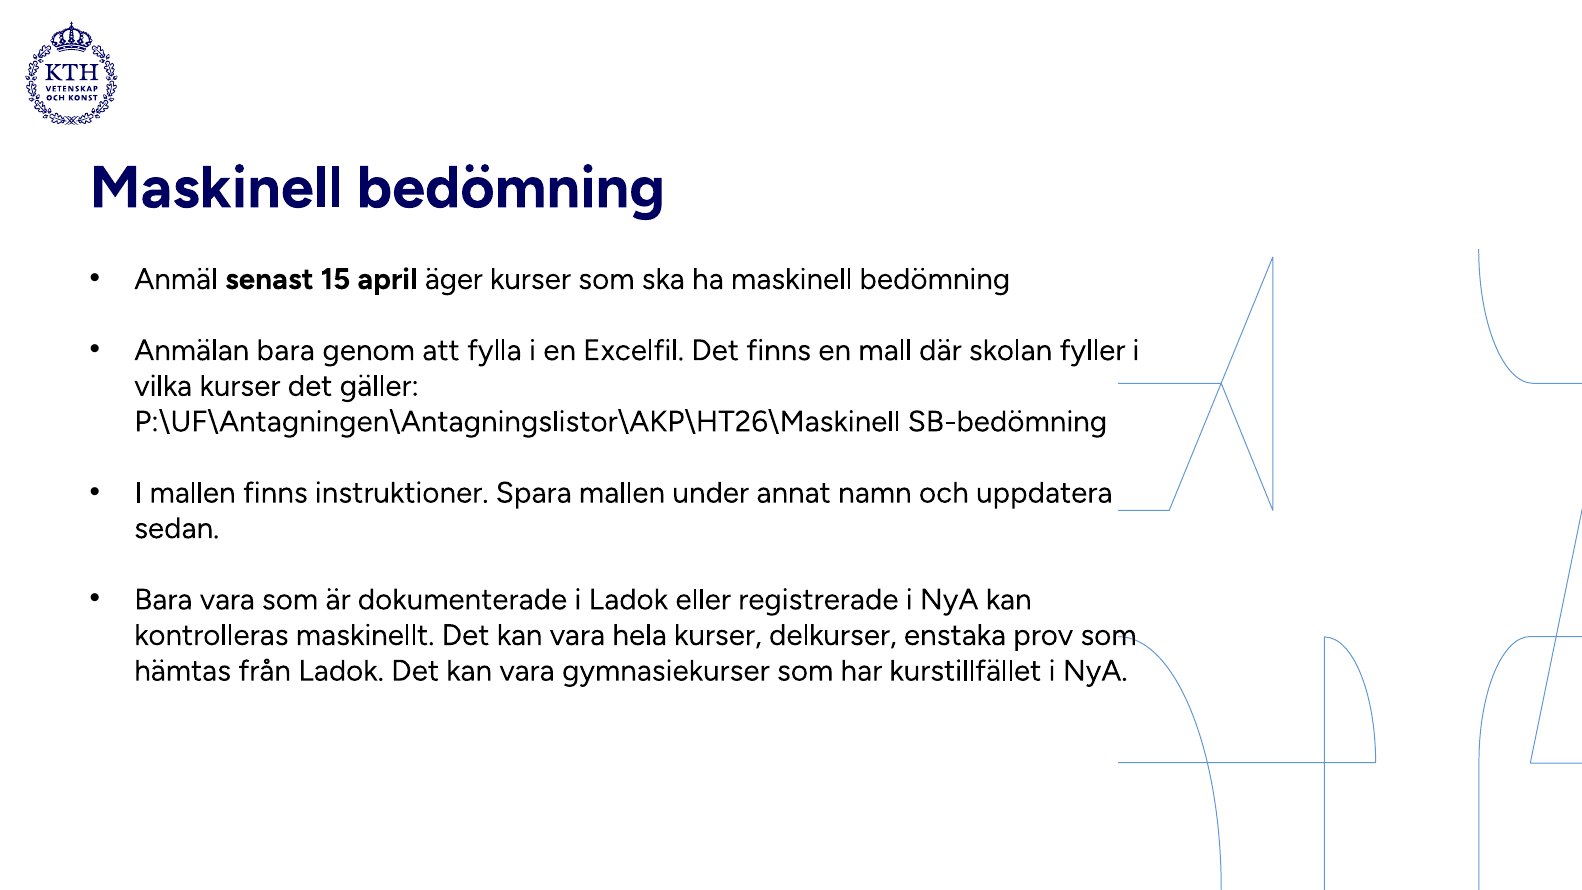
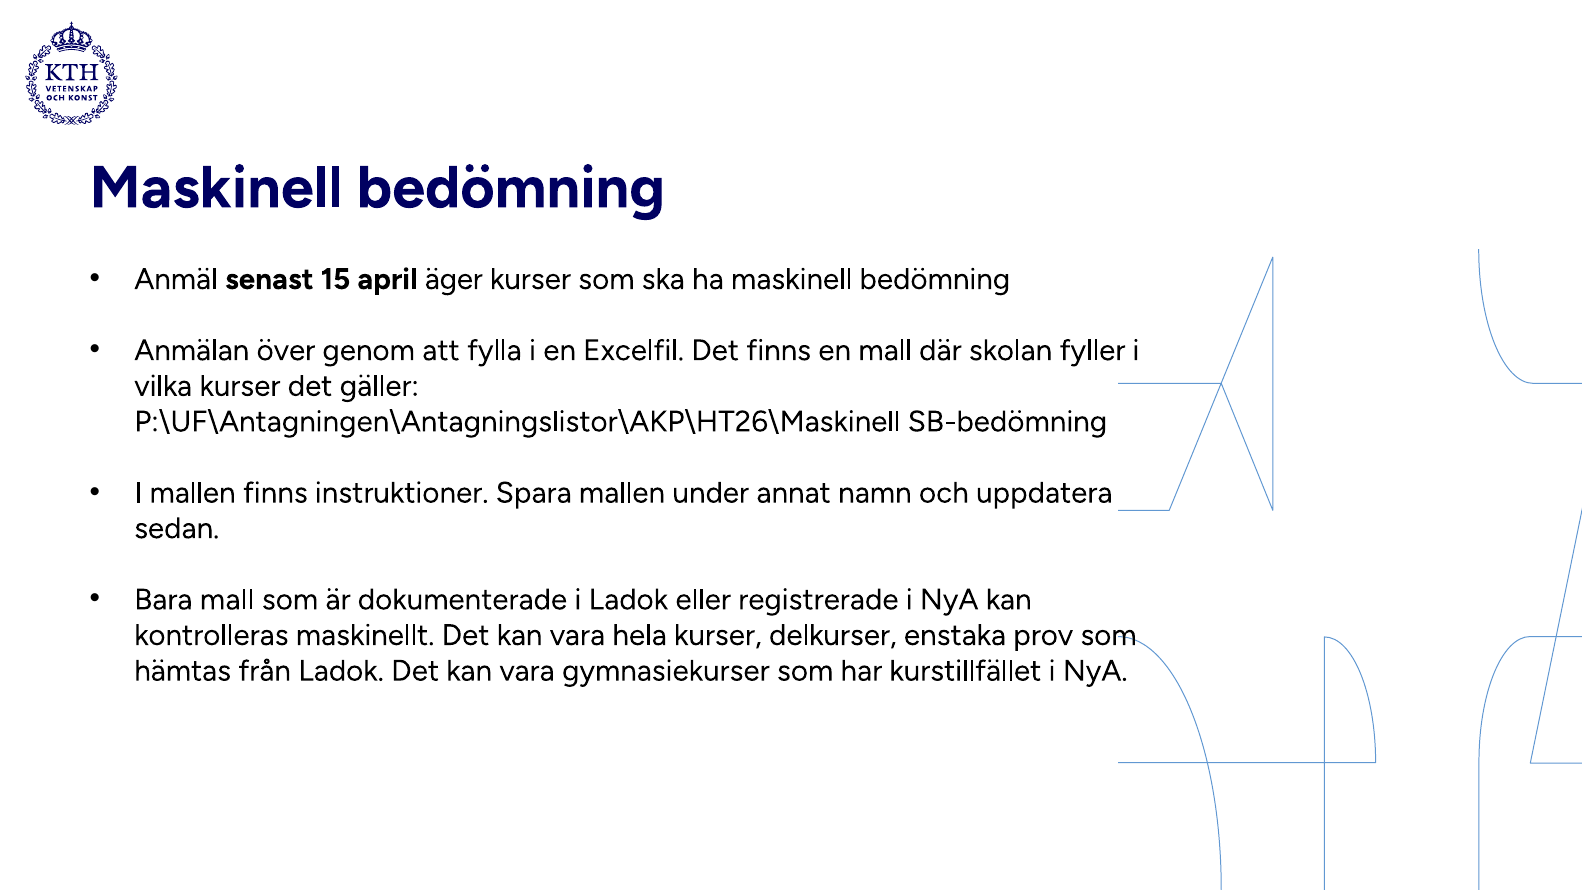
Anmälan bara: bara -> över (286, 350)
Bara vara: vara -> mall (227, 600)
